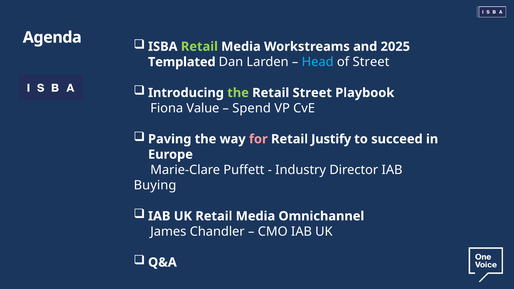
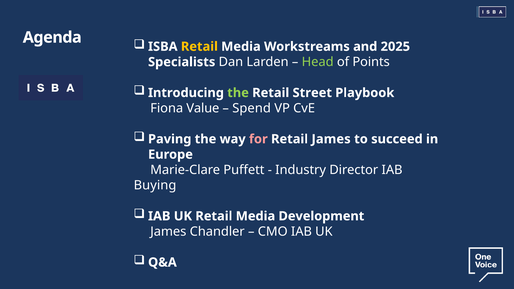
Retail colour: light green -> yellow (199, 47)
Templated: Templated -> Specialists (182, 62)
Head colour: light blue -> light green (318, 62)
of Street: Street -> Points (371, 62)
Retail Justify: Justify -> James (331, 139)
Omnichannel: Omnichannel -> Development (321, 216)
